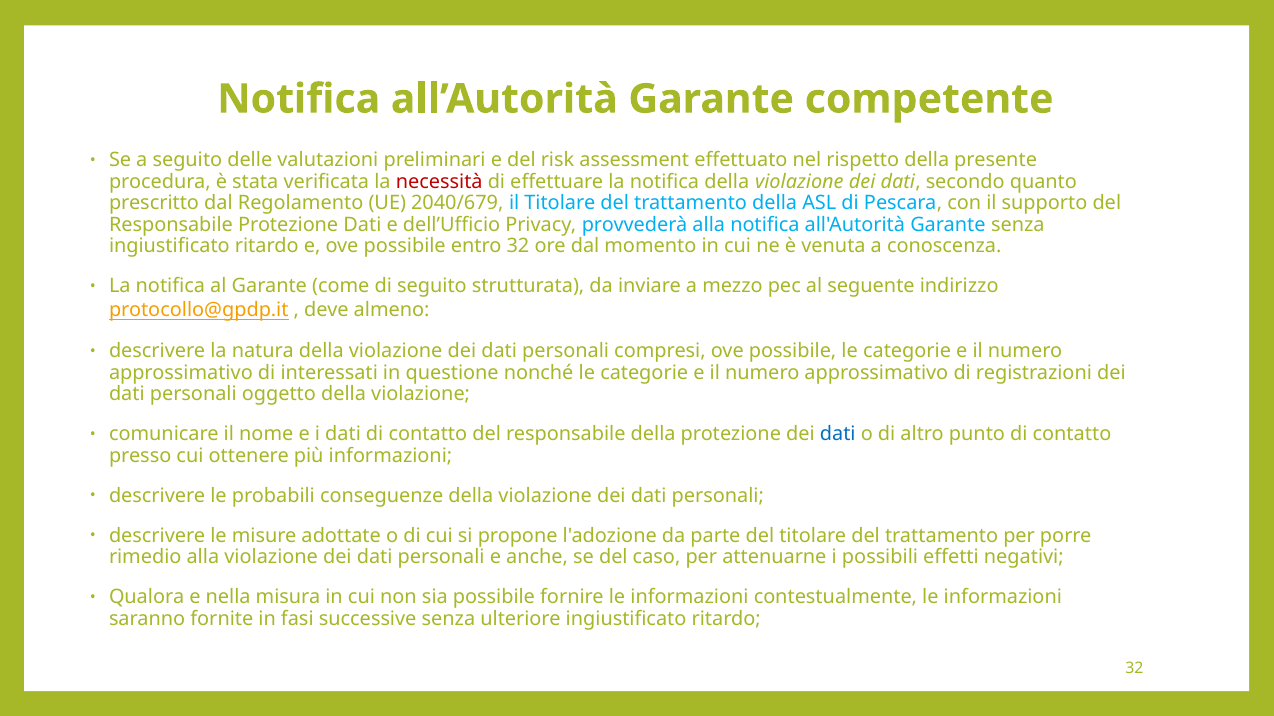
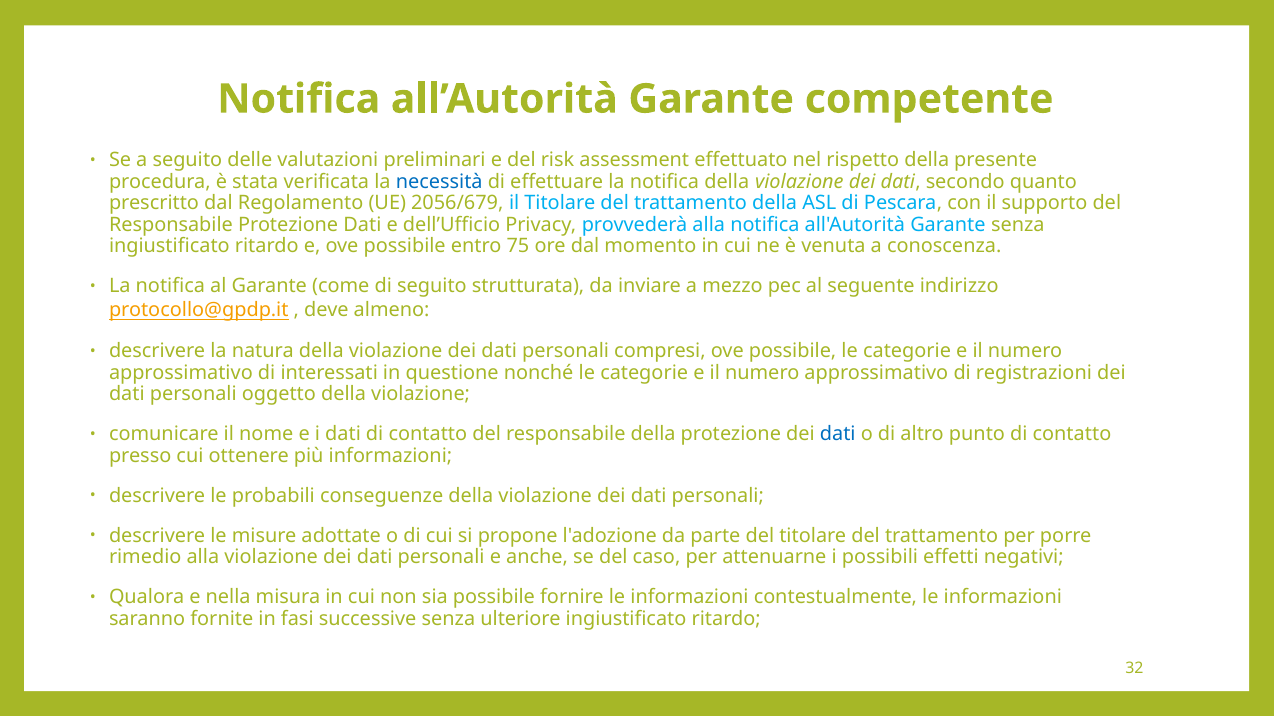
necessità colour: red -> blue (439, 182)
2040/679: 2040/679 -> 2056/679 (457, 203)
entro 32: 32 -> 75 (518, 247)
